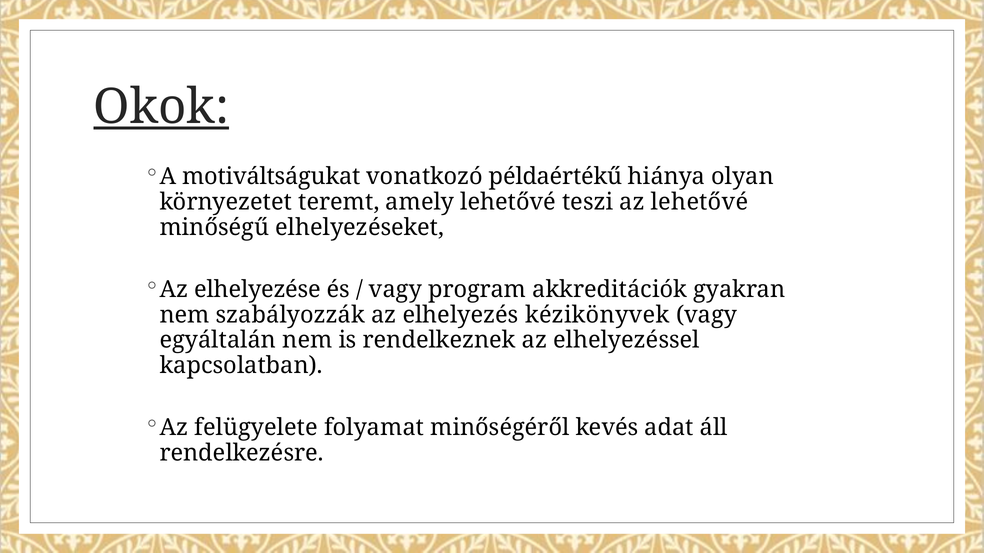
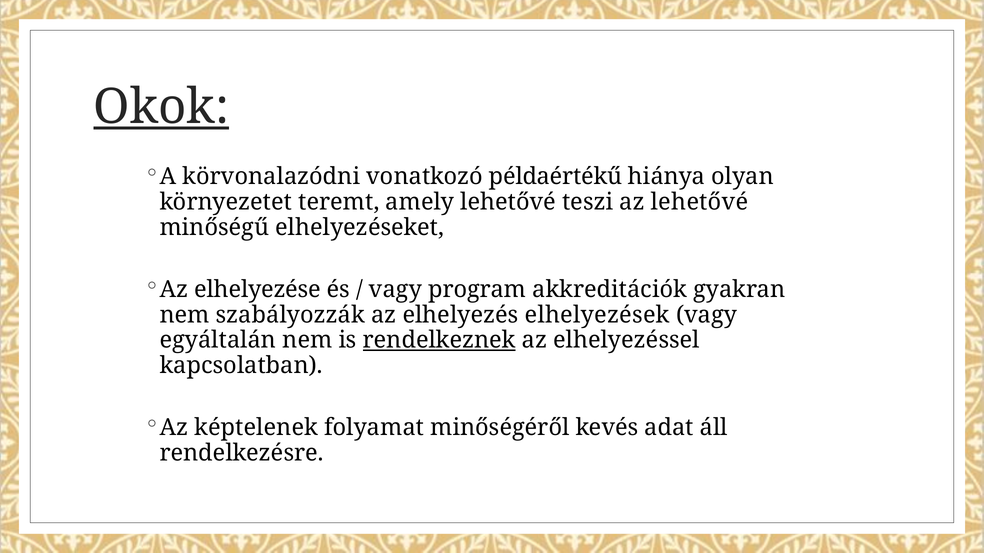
motiváltságukat: motiváltságukat -> körvonalazódni (271, 177)
kézikönyvek: kézikönyvek -> elhelyezések (597, 315)
rendelkeznek underline: none -> present (439, 341)
felügyelete: felügyelete -> képtelenek (256, 428)
